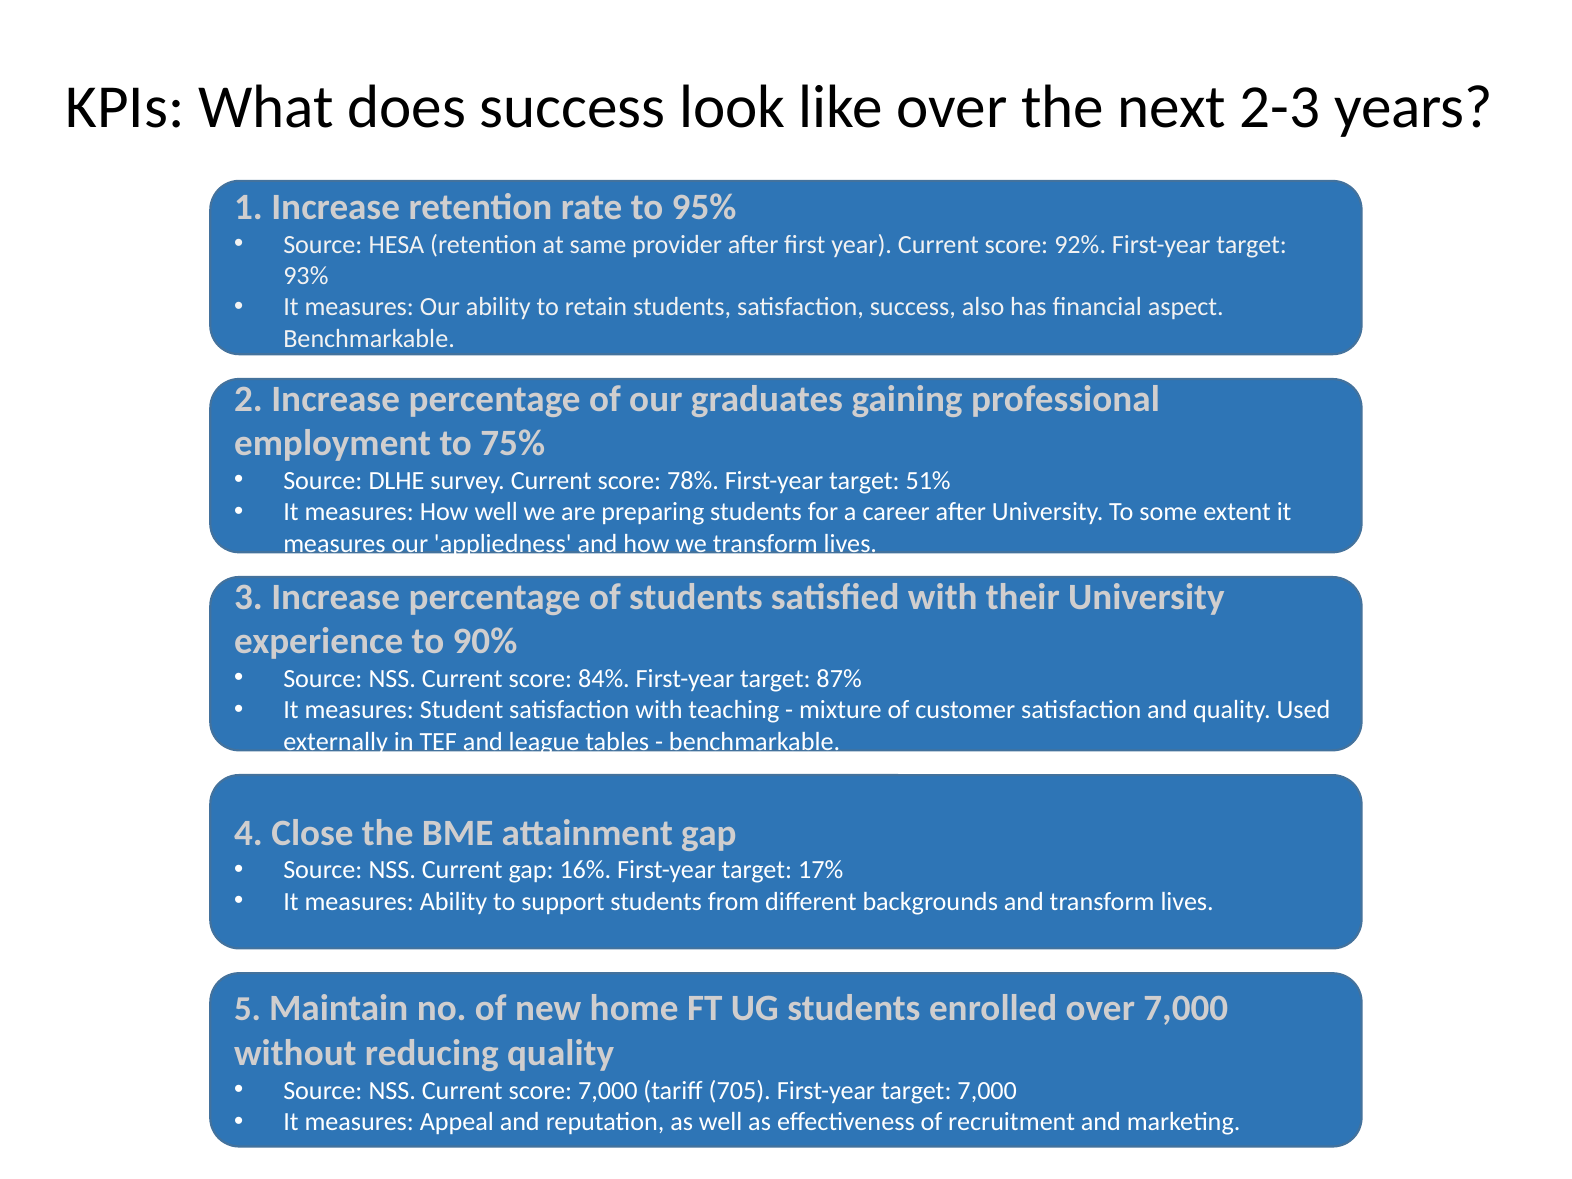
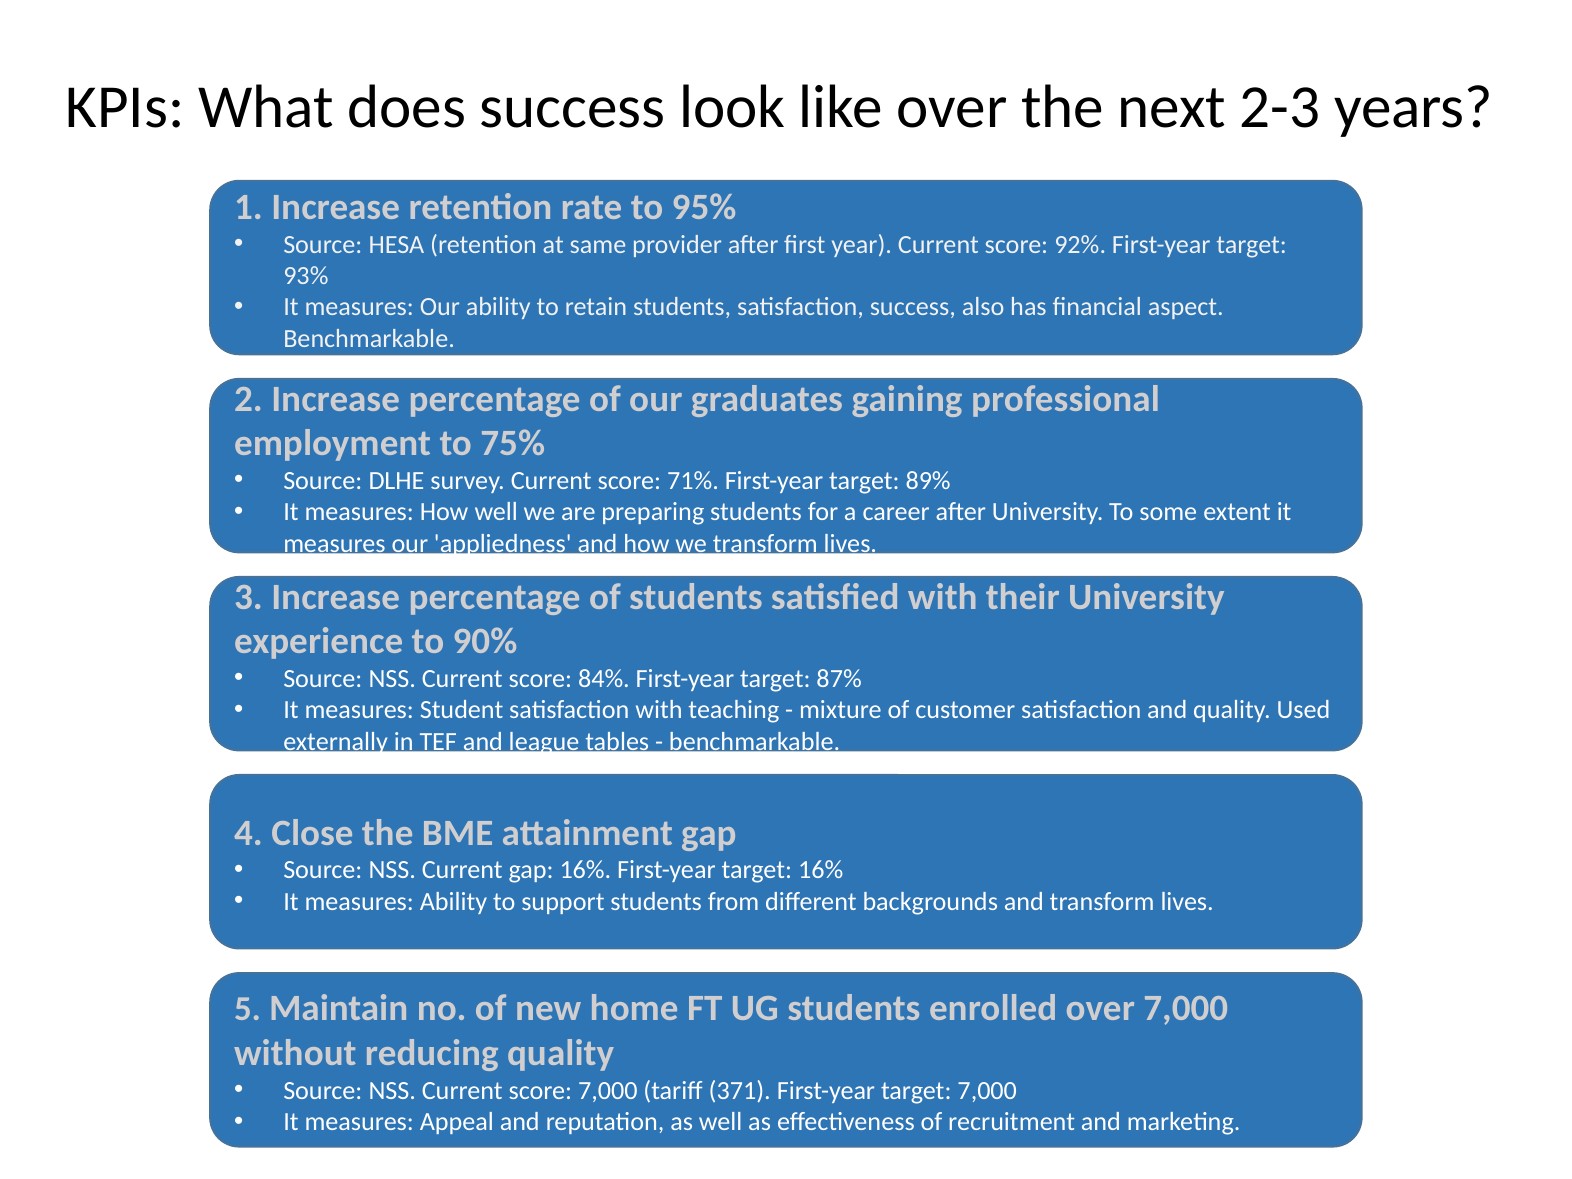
78%: 78% -> 71% (693, 481)
51%: 51% -> 89% (928, 481)
target 17%: 17% -> 16% (821, 870)
705: 705 -> 371 (740, 1090)
